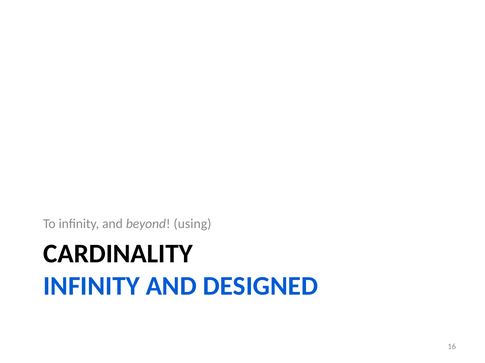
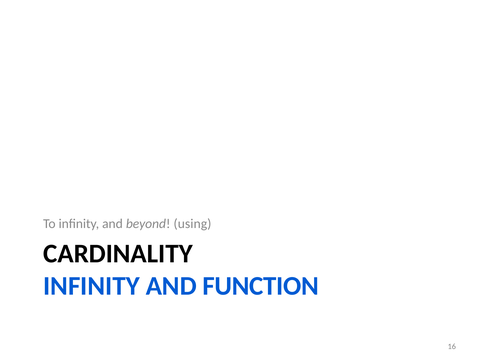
DESIGNED: DESIGNED -> FUNCTION (261, 287)
